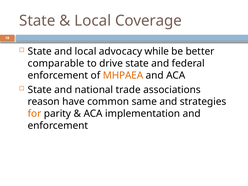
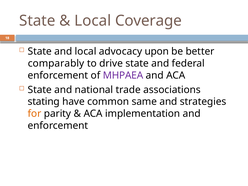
while: while -> upon (157, 51)
comparable: comparable -> comparably (56, 63)
MHPAEA colour: orange -> purple (123, 75)
reason: reason -> stating (44, 102)
